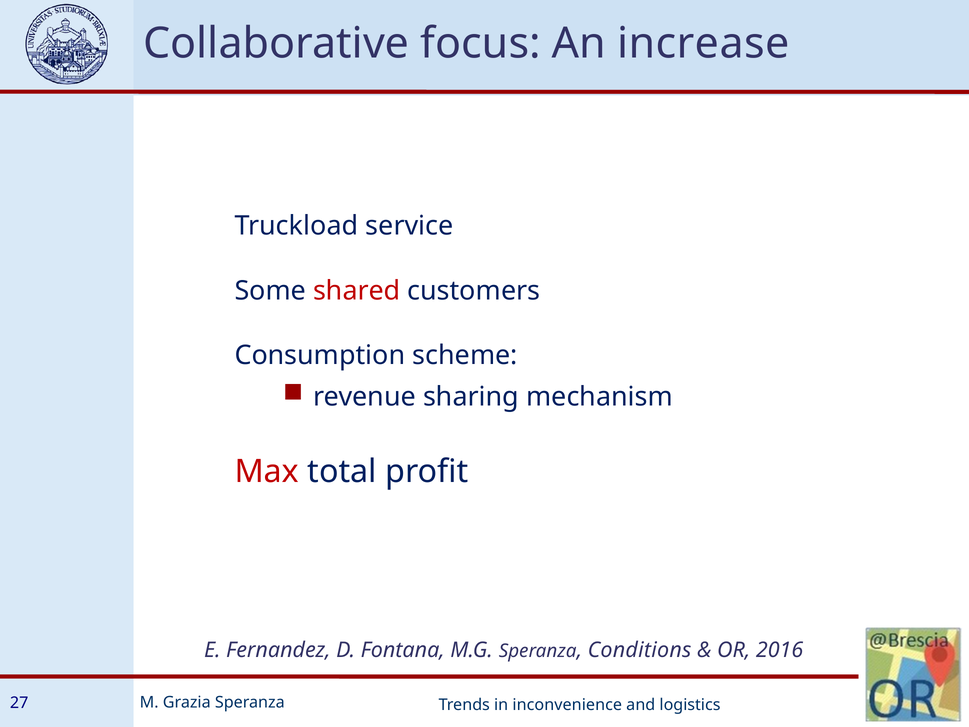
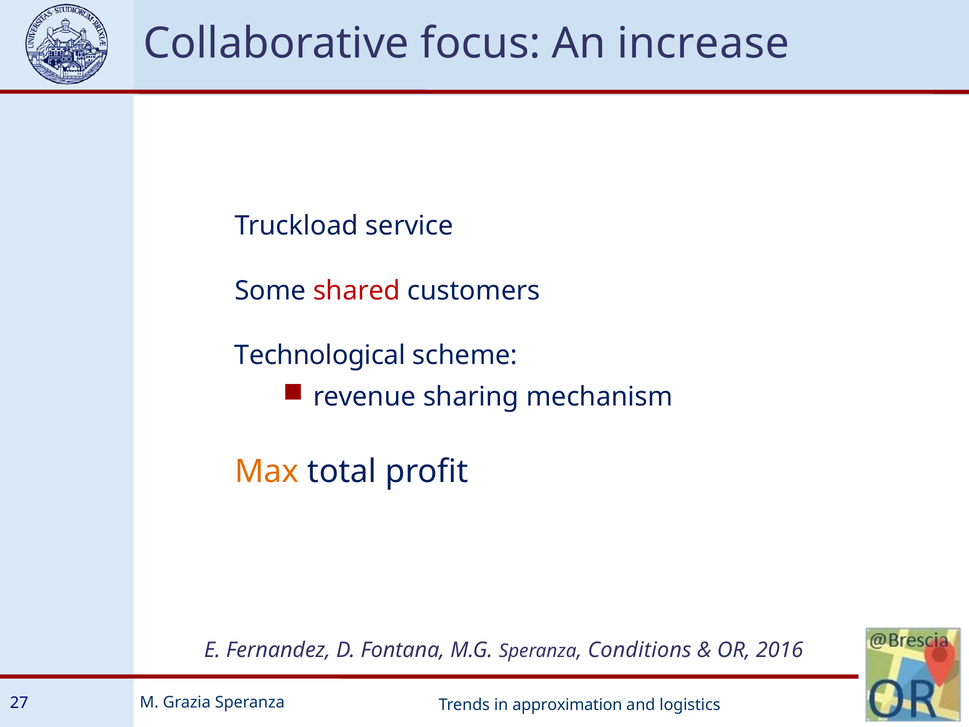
Consumption: Consumption -> Technological (320, 355)
Max colour: red -> orange (267, 472)
inconvenience: inconvenience -> approximation (567, 705)
